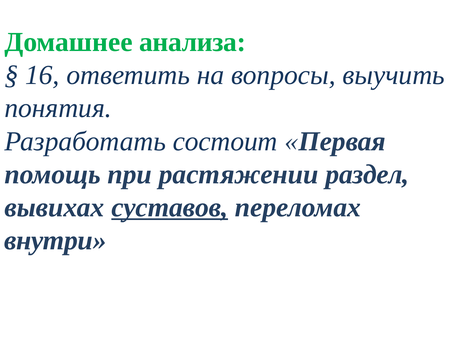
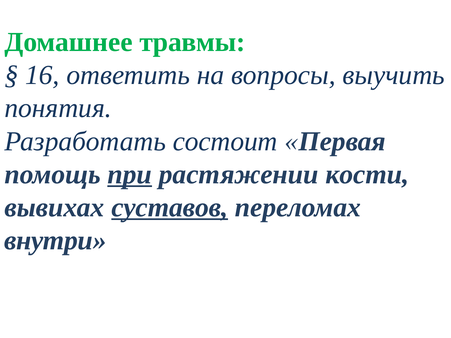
анализа: анализа -> травмы (192, 42)
при underline: none -> present (130, 174)
раздел: раздел -> кости (367, 174)
